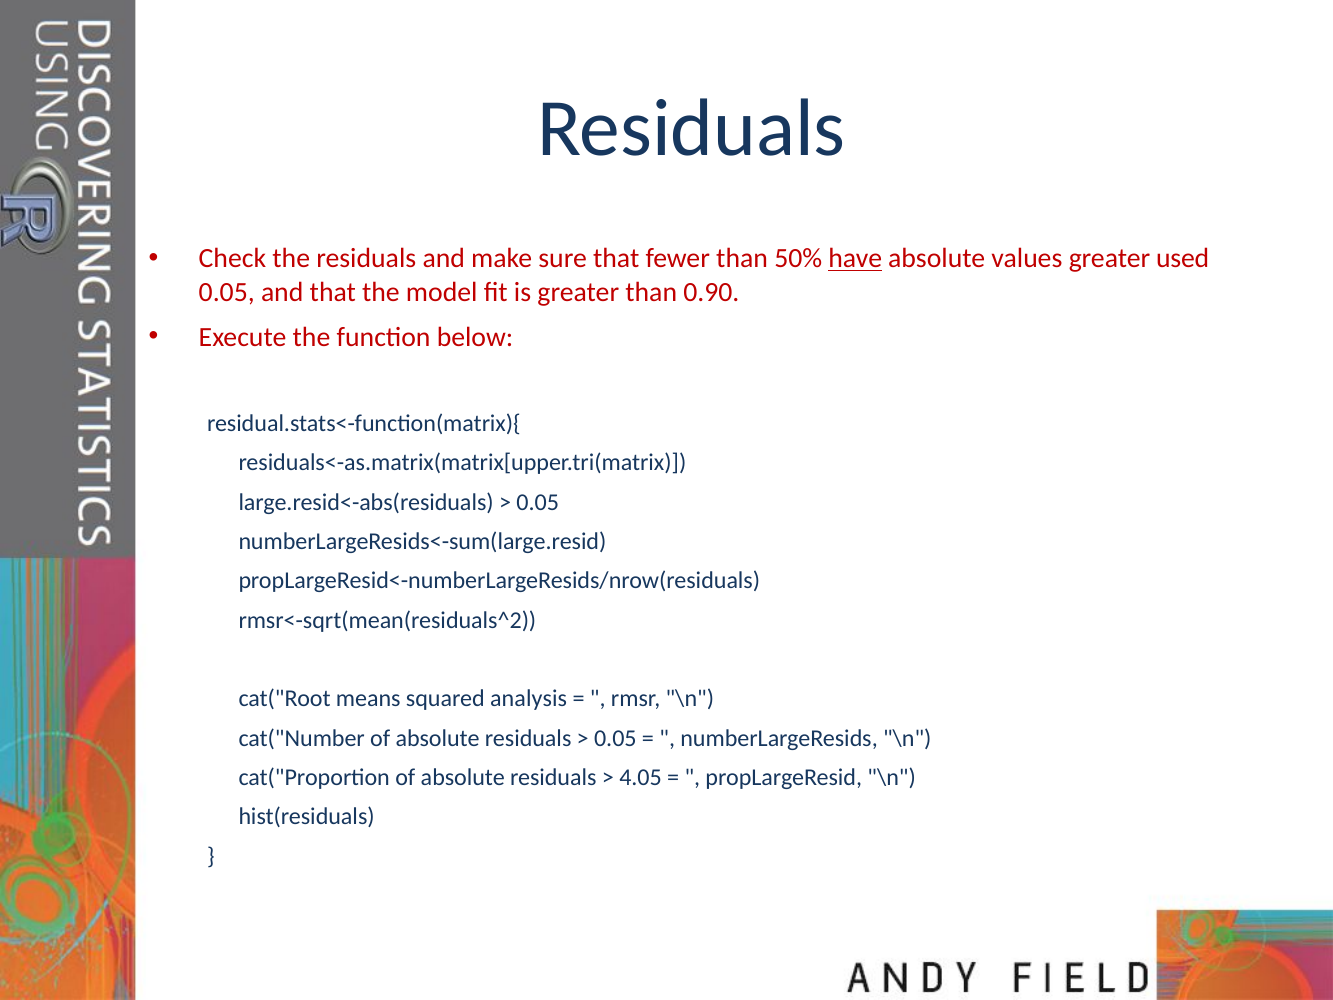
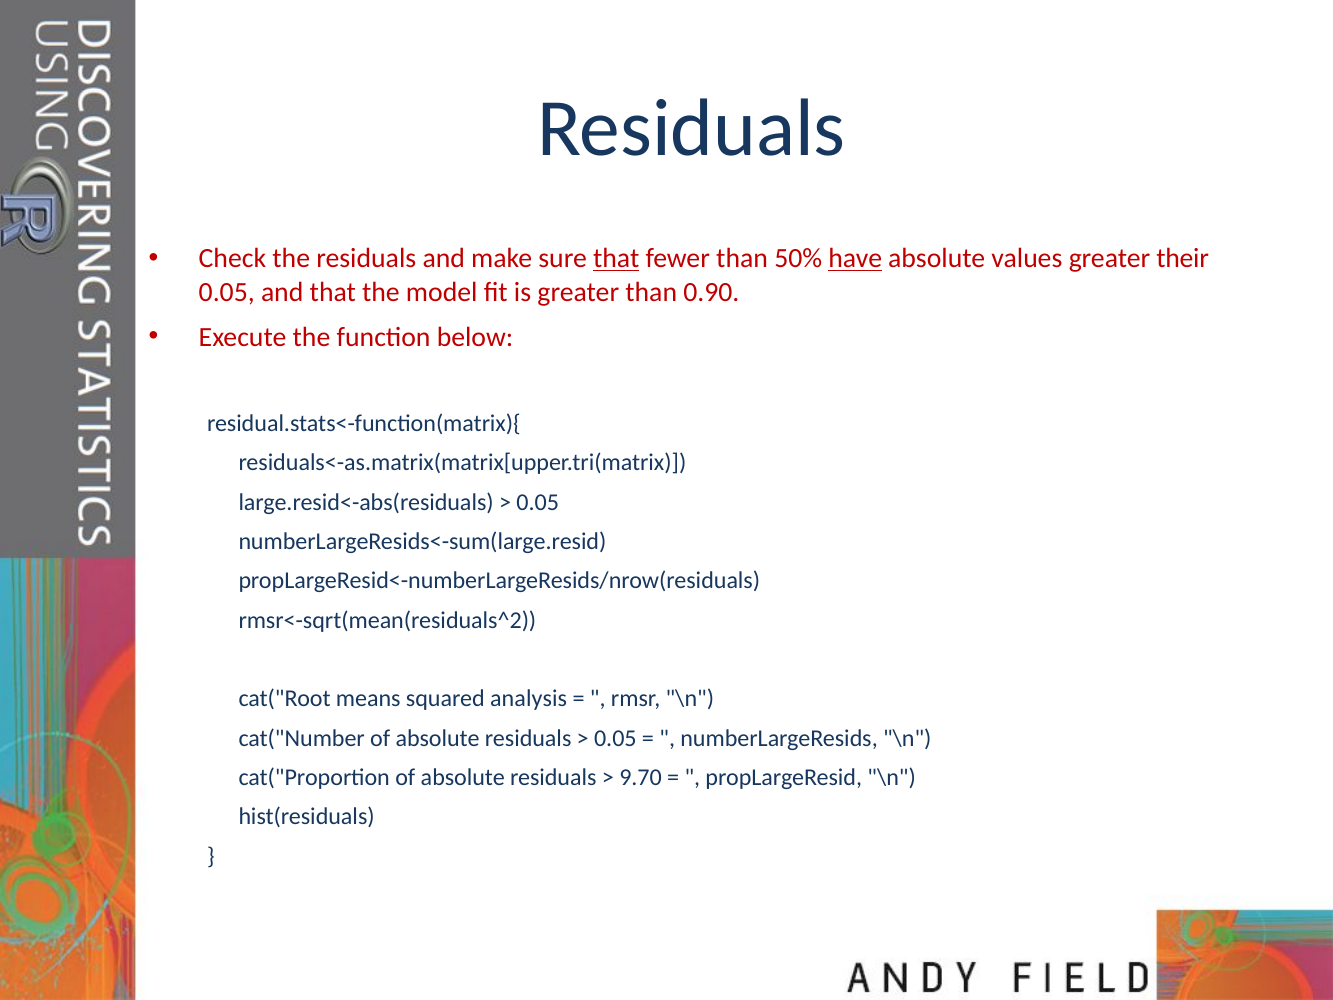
that underline: none -> present (616, 259)
used: used -> their (1183, 259)
4.05: 4.05 -> 9.70 (641, 777)
